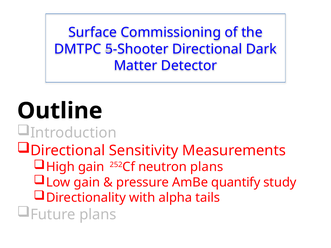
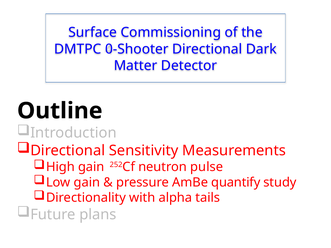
5-Shooter: 5-Shooter -> 0-Shooter (137, 49)
neutron plans: plans -> pulse (207, 167)
